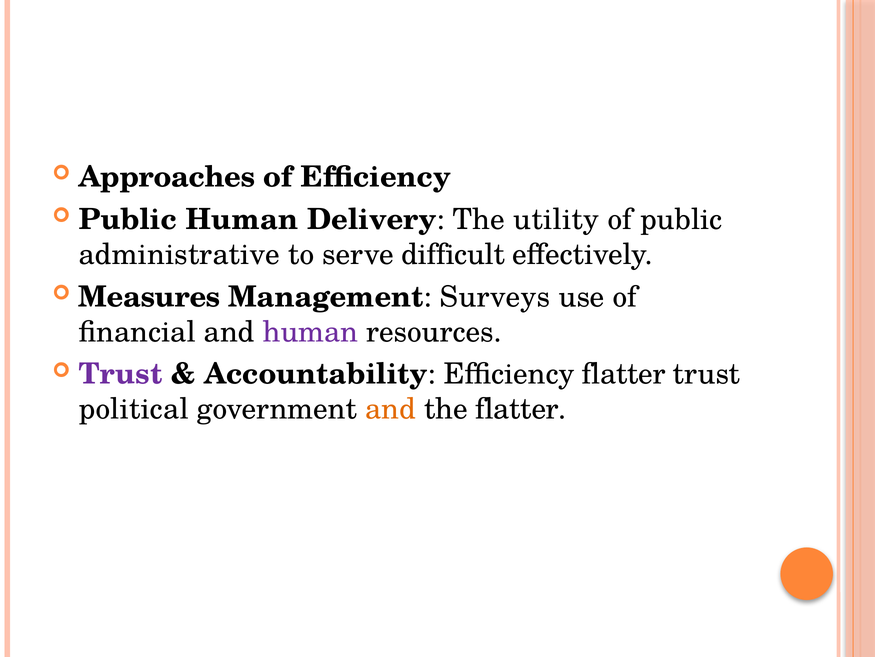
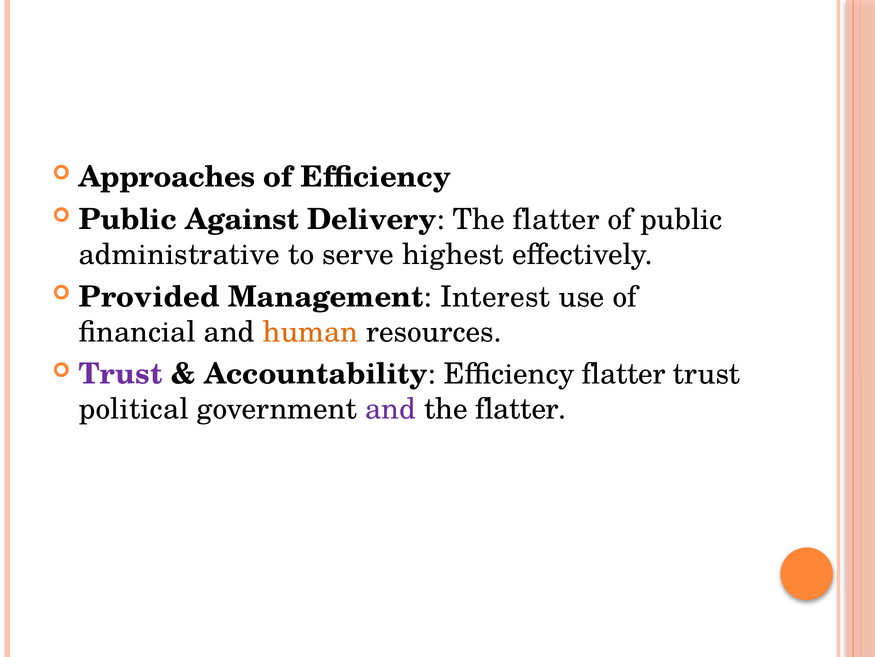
Public Human: Human -> Against (242, 219)
Delivery The utility: utility -> flatter (556, 219)
difficult: difficult -> highest (453, 254)
Measures: Measures -> Provided (149, 297)
Surveys: Surveys -> Interest (495, 297)
human colour: purple -> orange (311, 332)
and colour: orange -> purple (391, 409)
